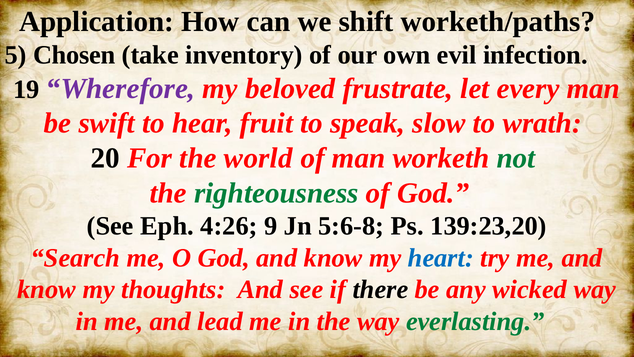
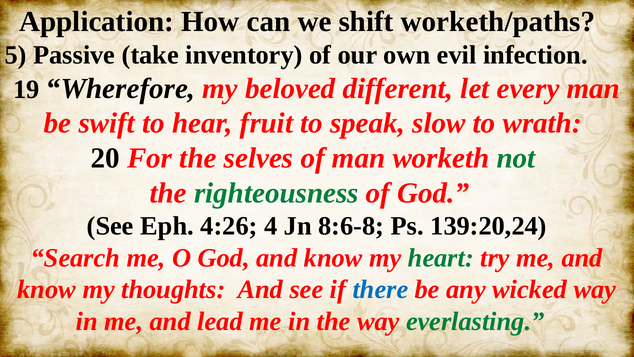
Chosen: Chosen -> Passive (74, 55)
Wherefore colour: purple -> black (121, 88)
frustrate: frustrate -> different (398, 88)
world: world -> selves (259, 158)
9: 9 -> 4 (271, 226)
5:6-8: 5:6-8 -> 8:6-8 (351, 226)
139:23,20: 139:23,20 -> 139:20,24 (489, 226)
heart colour: blue -> green (441, 258)
there colour: black -> blue (380, 289)
